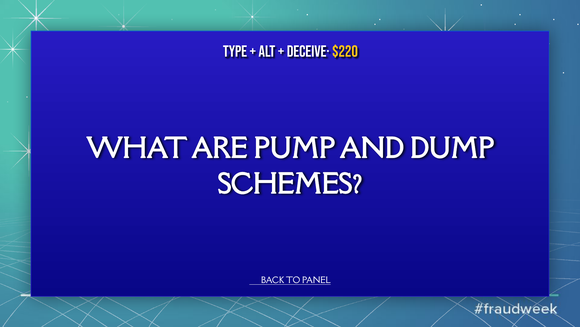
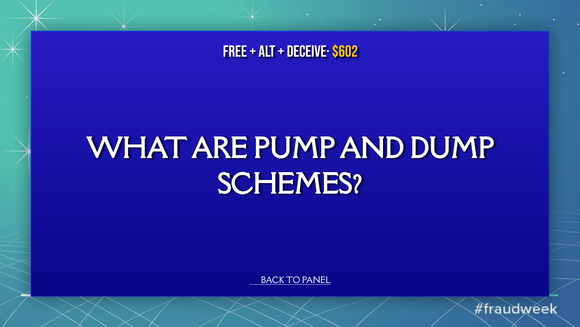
TYPE: TYPE -> FREE (235, 51)
$220: $220 -> $602 (345, 51)
